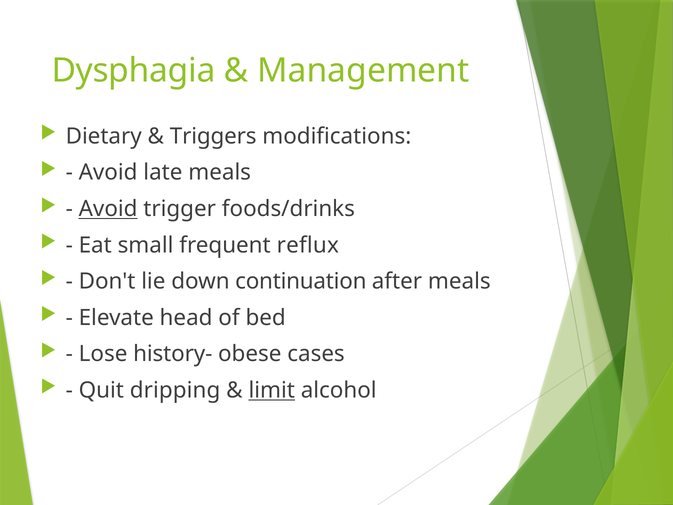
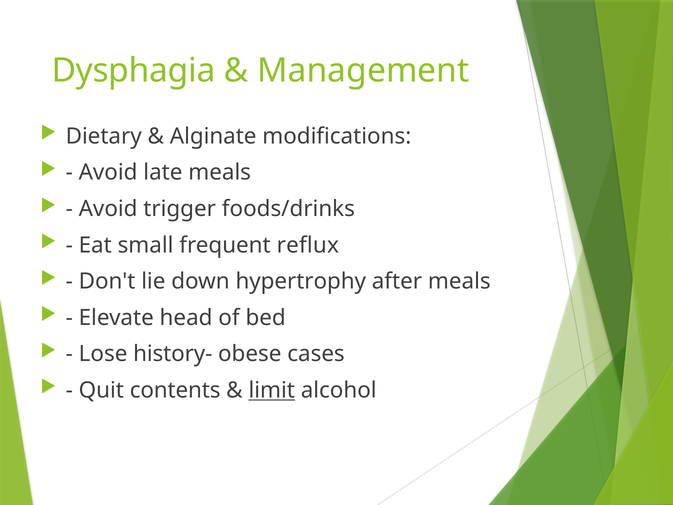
Triggers: Triggers -> Alginate (213, 136)
Avoid underline: present -> none (108, 209)
continuation: continuation -> hypertrophy (301, 281)
dripping: dripping -> contents (175, 390)
